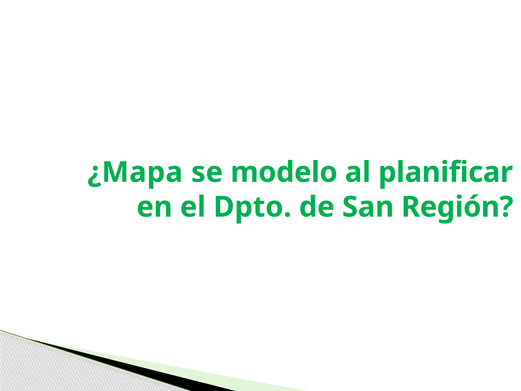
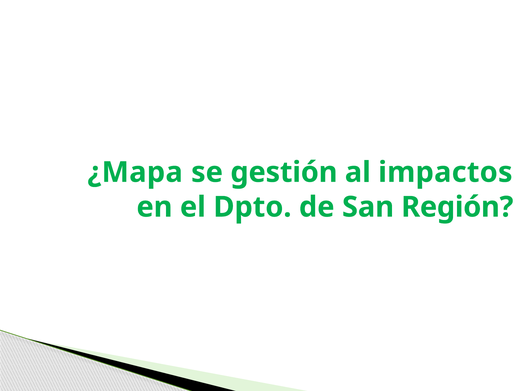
modelo: modelo -> gestión (284, 172)
planificar: planificar -> impactos (445, 172)
